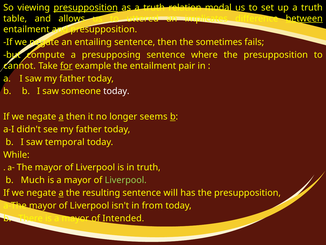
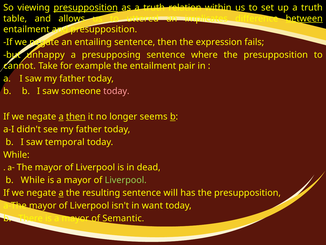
modal: modal -> within (218, 8)
sometimes: sometimes -> expression (219, 42)
compute: compute -> unhappy (46, 55)
for underline: present -> none (66, 66)
today colour: white -> pink (116, 91)
then underline: none -> present (76, 116)
in truth: truth -> dead (149, 167)
b Much: Much -> While (33, 180)
from: from -> want (152, 205)
Intended: Intended -> Semantic (122, 218)
